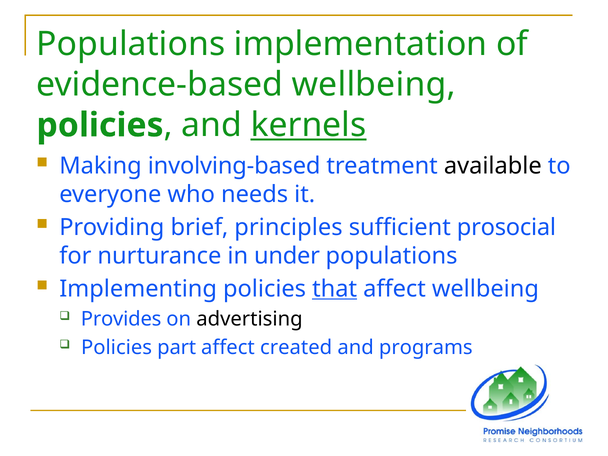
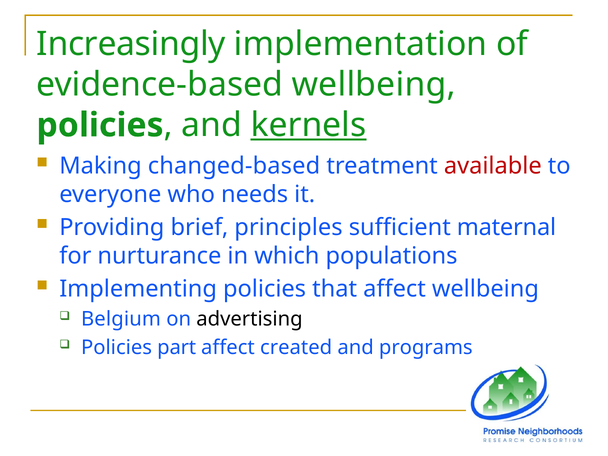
Populations: Populations -> Increasingly (131, 44)
involving-based: involving-based -> changed-based (234, 166)
available colour: black -> red (493, 166)
prosocial: prosocial -> maternal (506, 227)
under: under -> which (287, 256)
that underline: present -> none (335, 289)
Provides: Provides -> Belgium (121, 319)
